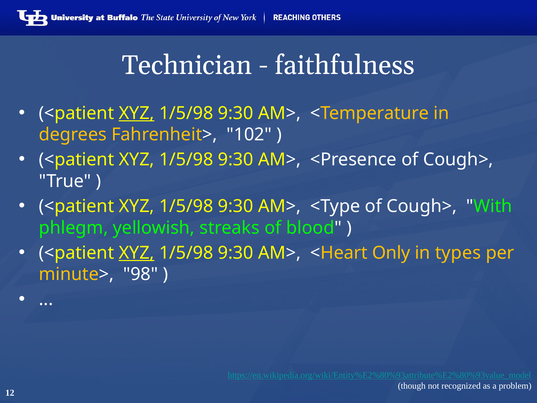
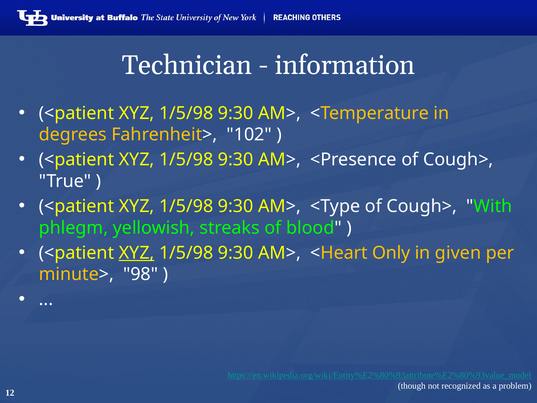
faithfulness: faithfulness -> information (345, 65)
XYZ underline: present -> none (137, 113)
types: types -> given (458, 253)
